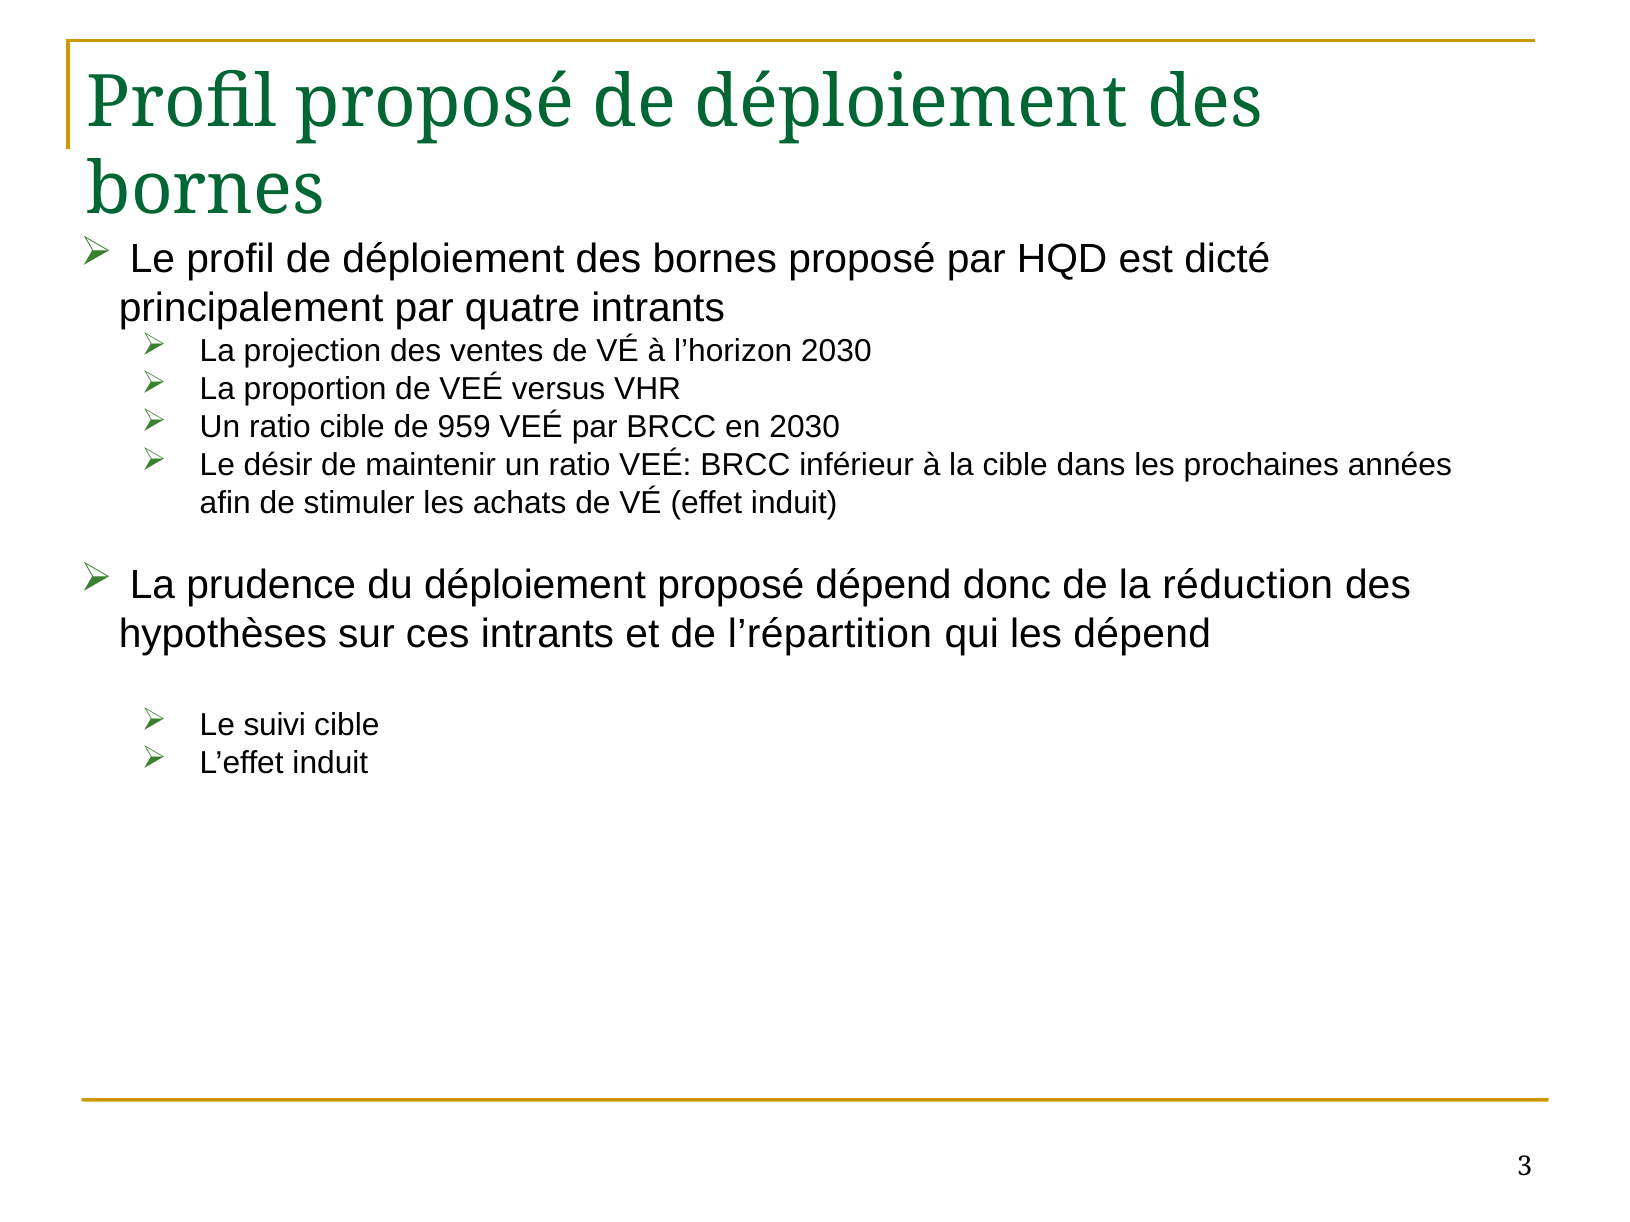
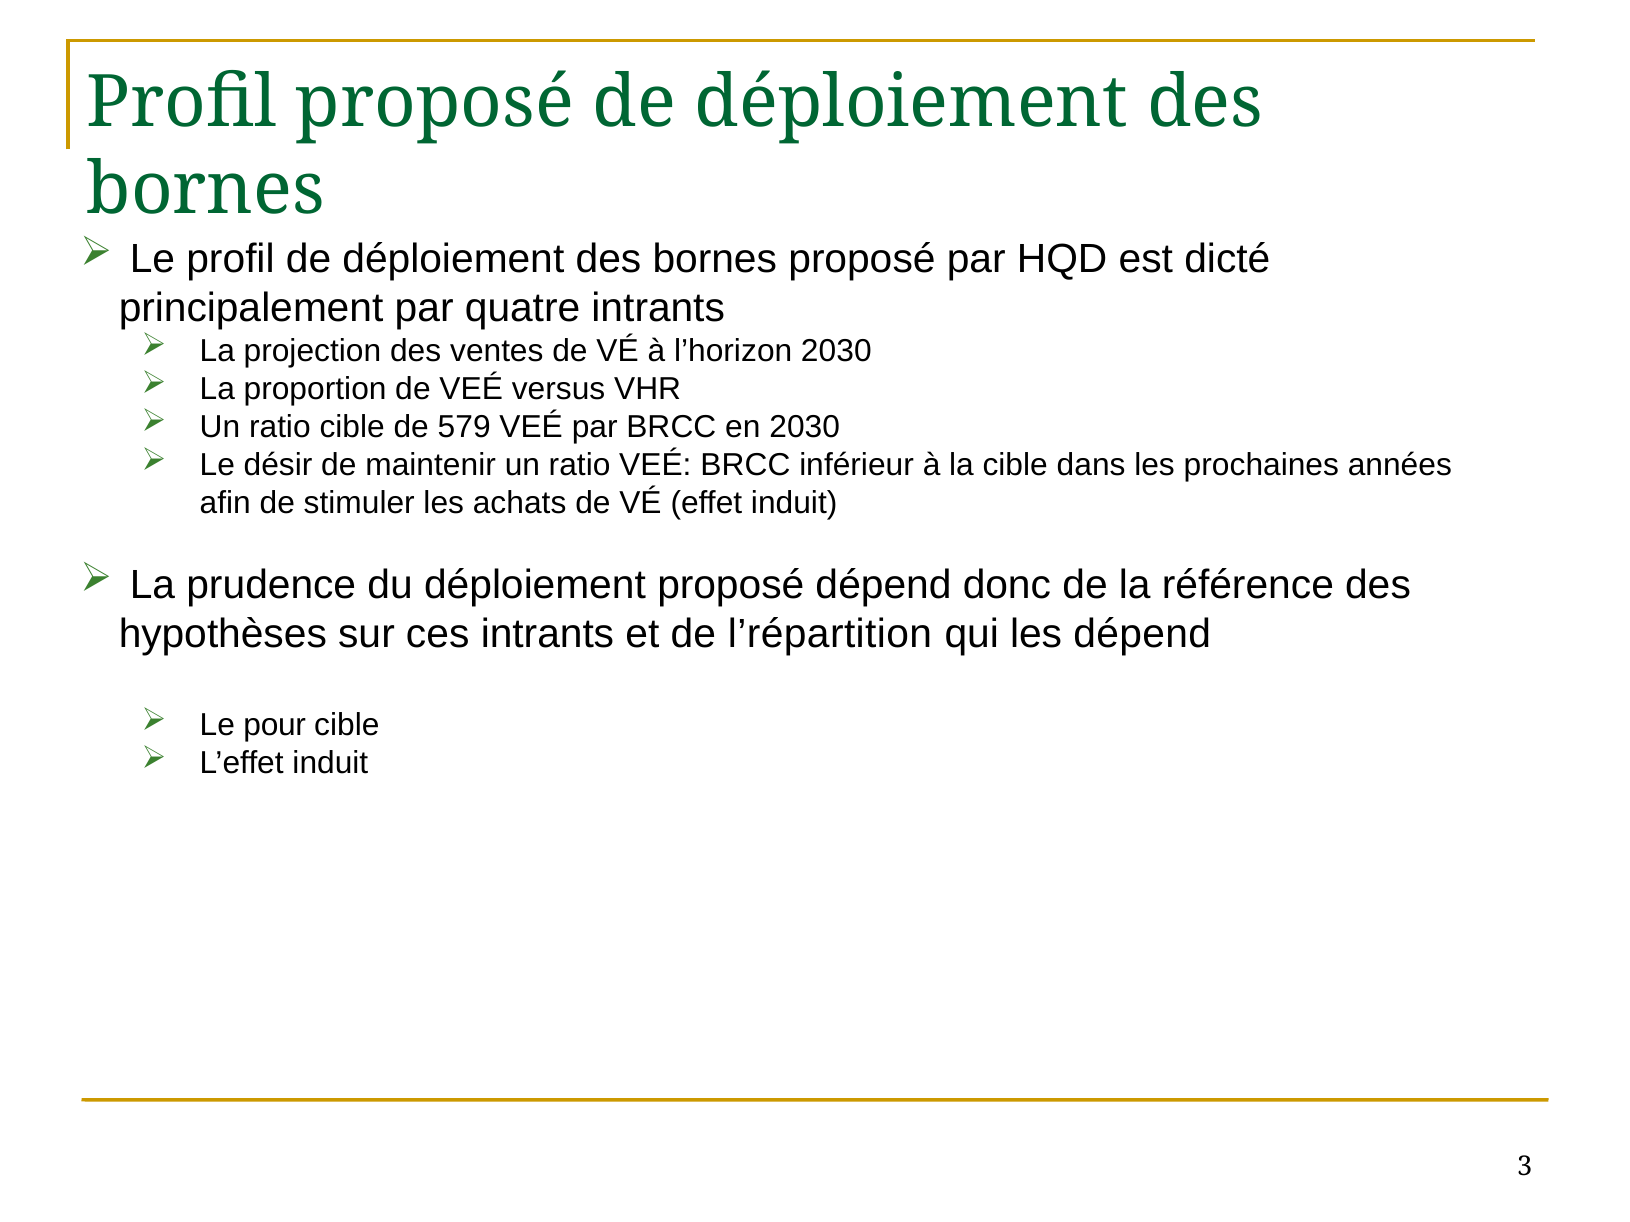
959: 959 -> 579 (464, 427)
réduction: réduction -> référence (1248, 585)
suivi: suivi -> pour (275, 726)
